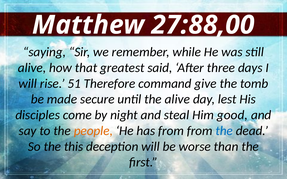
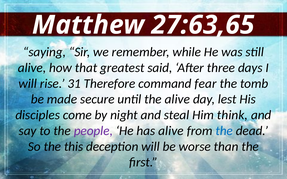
27:88,00: 27:88,00 -> 27:63,65 (203, 25)
51: 51 -> 31 (74, 84)
give: give -> fear (206, 84)
good: good -> think (232, 115)
people colour: orange -> purple (93, 131)
has from: from -> alive (171, 131)
